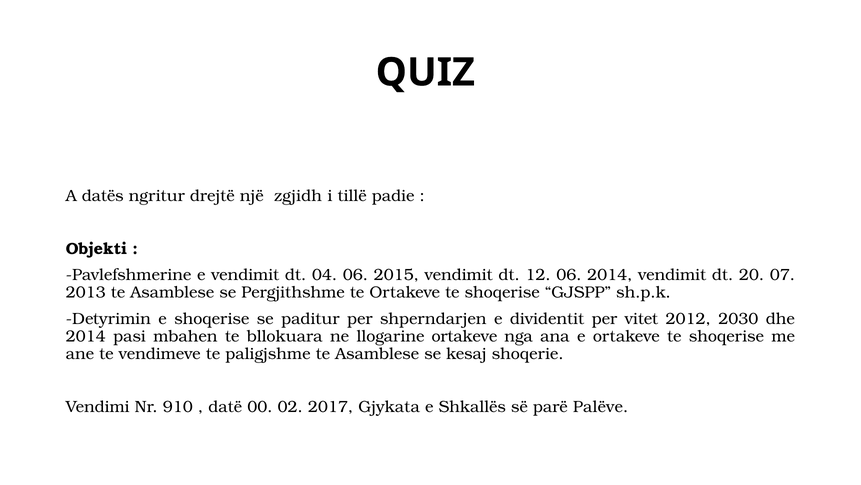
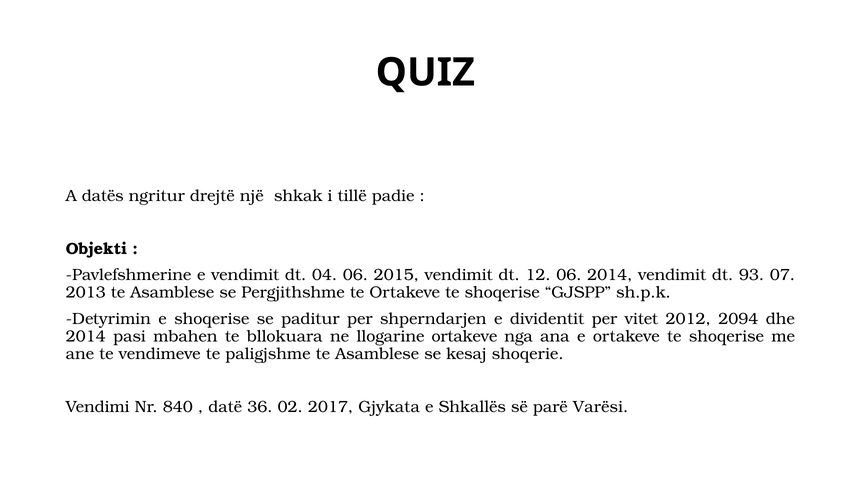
zgjidh: zgjidh -> shkak (298, 196)
20: 20 -> 93 (751, 275)
2030: 2030 -> 2094 (738, 319)
910: 910 -> 840 (178, 406)
00: 00 -> 36 (260, 406)
Palëve: Palëve -> Varësi (601, 406)
